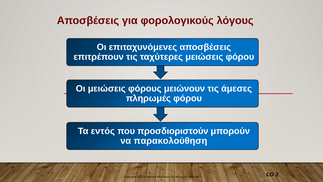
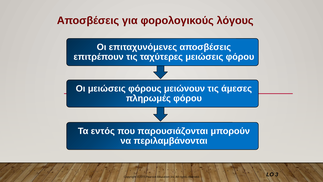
προσδιοριστούν: προσδιοριστούν -> παρουσιάζονται (173, 131)
παρακολούθηση: παρακολούθηση -> περιλαμβάνονται (171, 141)
